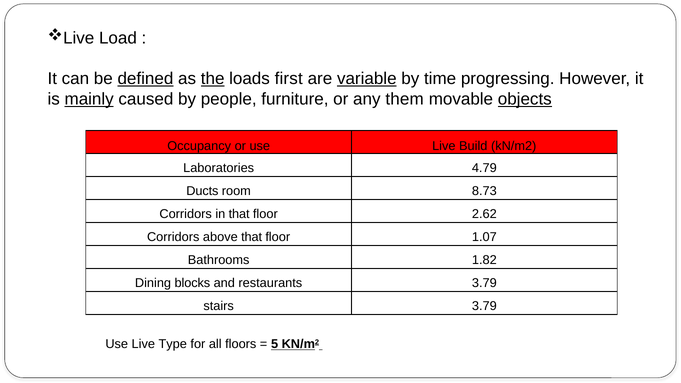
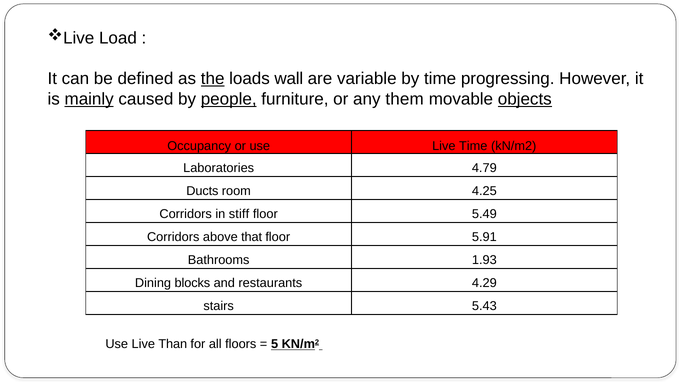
defined underline: present -> none (145, 79)
first: first -> wall (289, 79)
variable underline: present -> none (367, 79)
people underline: none -> present (229, 99)
Live Build: Build -> Time (473, 146)
8.73: 8.73 -> 4.25 (484, 191)
in that: that -> stiff (239, 214)
2.62: 2.62 -> 5.49 (484, 214)
1.07: 1.07 -> 5.91 (484, 237)
1.82: 1.82 -> 1.93 (484, 260)
restaurants 3.79: 3.79 -> 4.29 (484, 283)
stairs 3.79: 3.79 -> 5.43 (484, 306)
Type: Type -> Than (173, 344)
